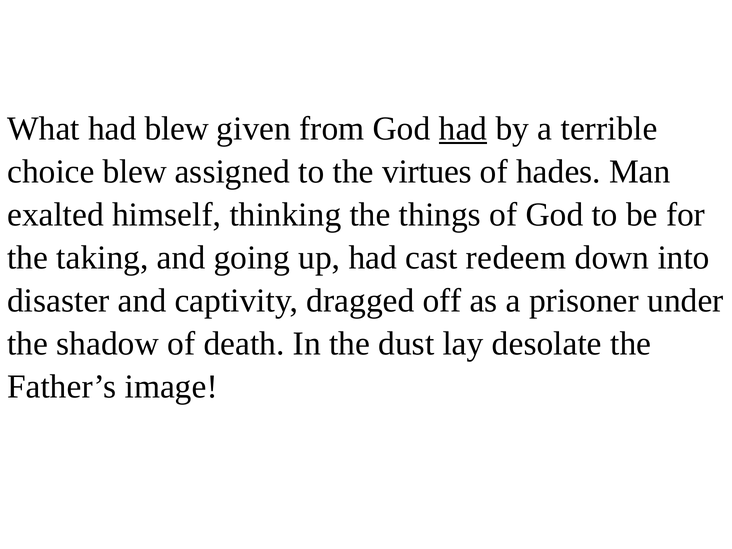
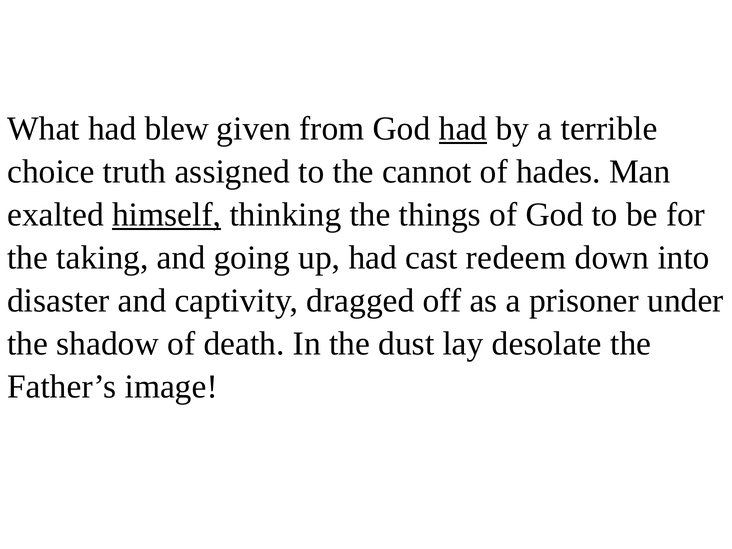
choice blew: blew -> truth (135, 171)
virtues: virtues -> cannot (427, 171)
himself underline: none -> present (167, 215)
